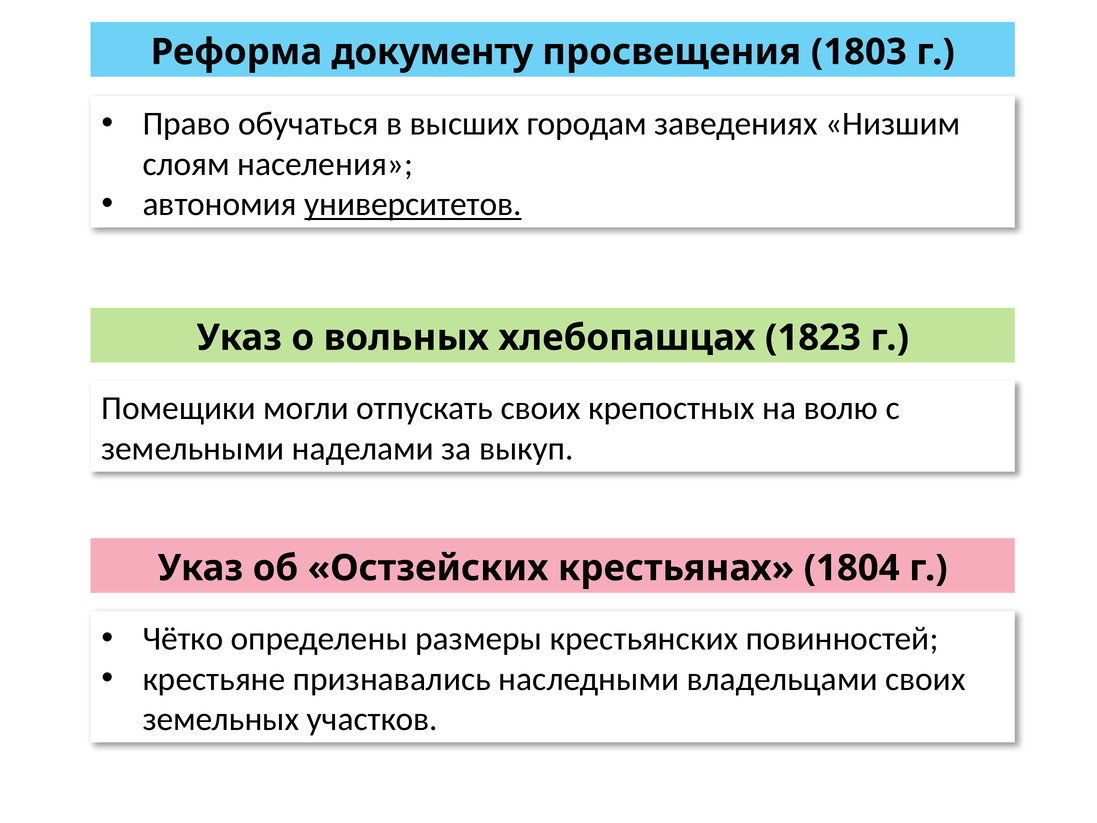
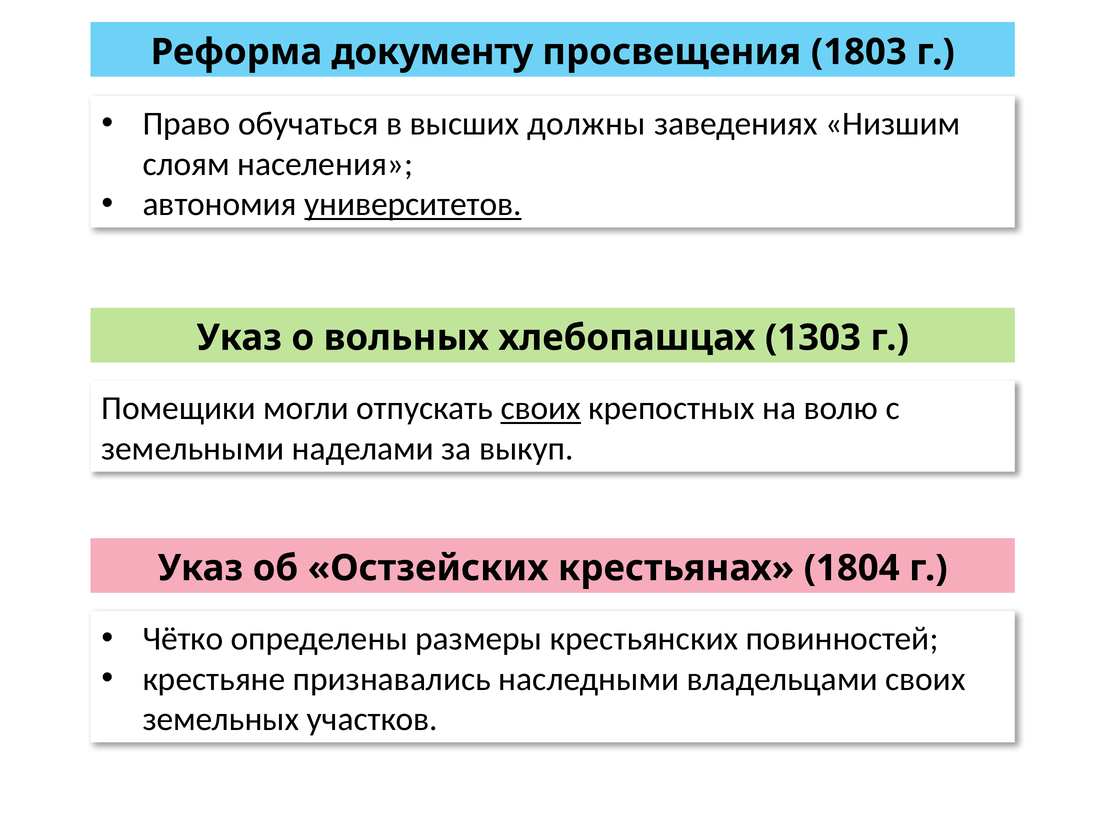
городам: городам -> должны (586, 124)
1823: 1823 -> 1303 (813, 338)
своих underline: none -> present (541, 408)
